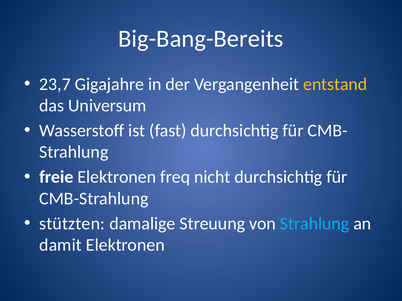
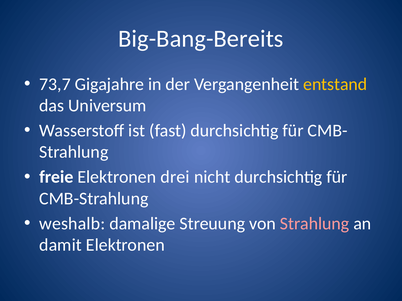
23,7: 23,7 -> 73,7 (55, 84)
freq: freq -> drei (175, 177)
stützten: stützten -> weshalb (72, 224)
Strahlung colour: light blue -> pink (315, 224)
